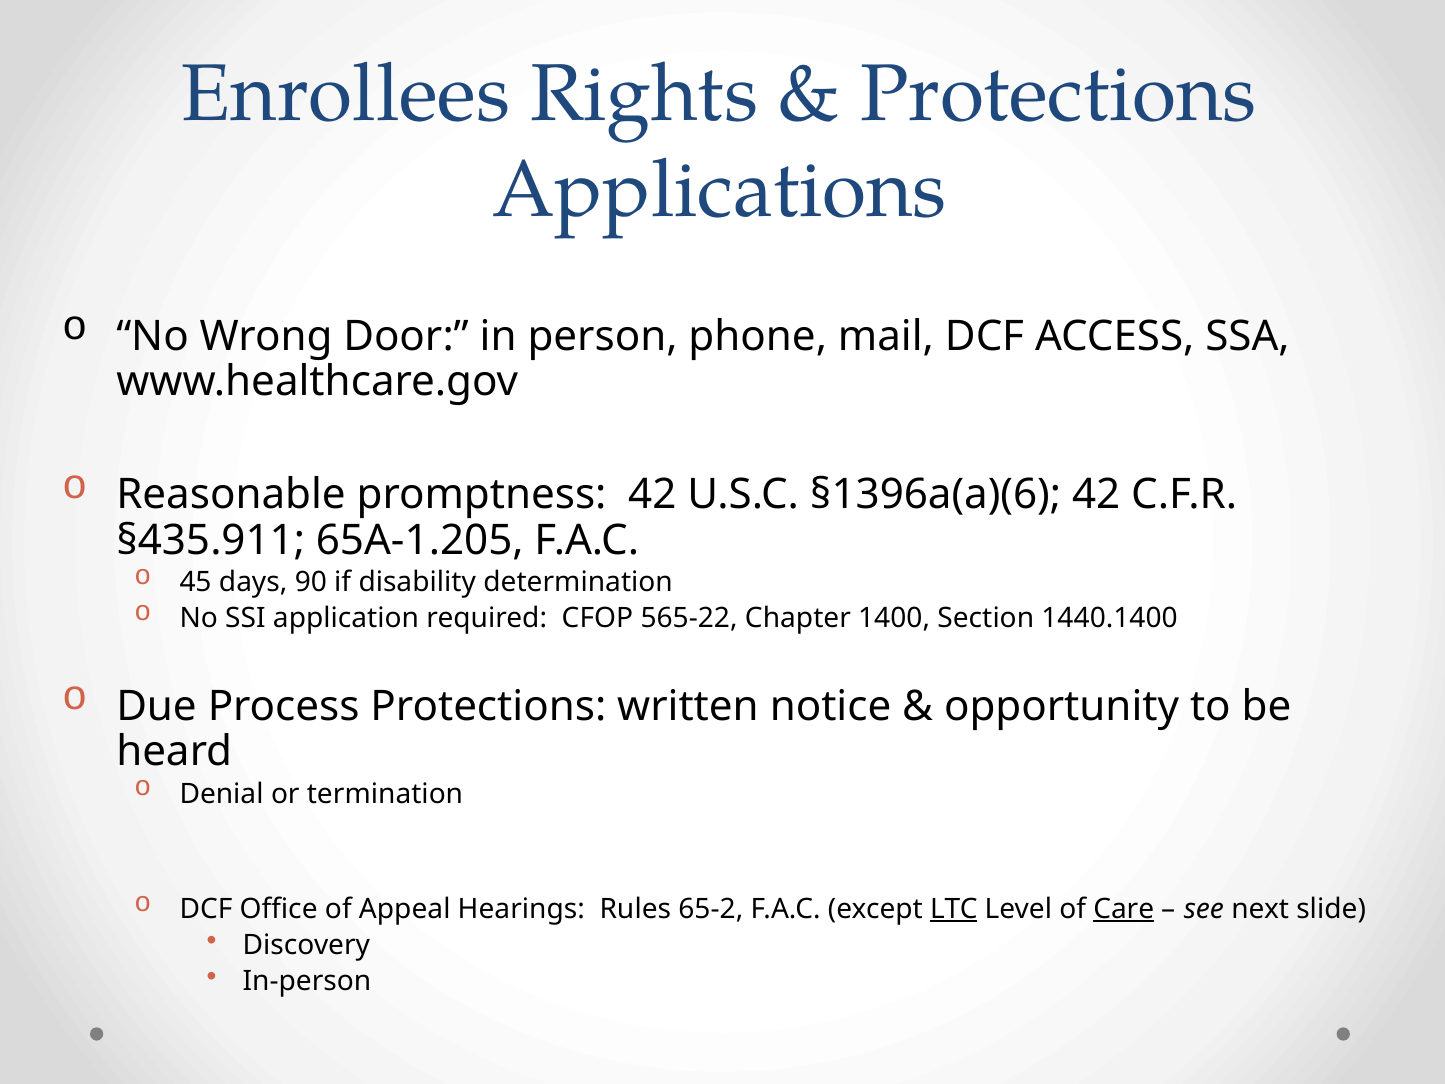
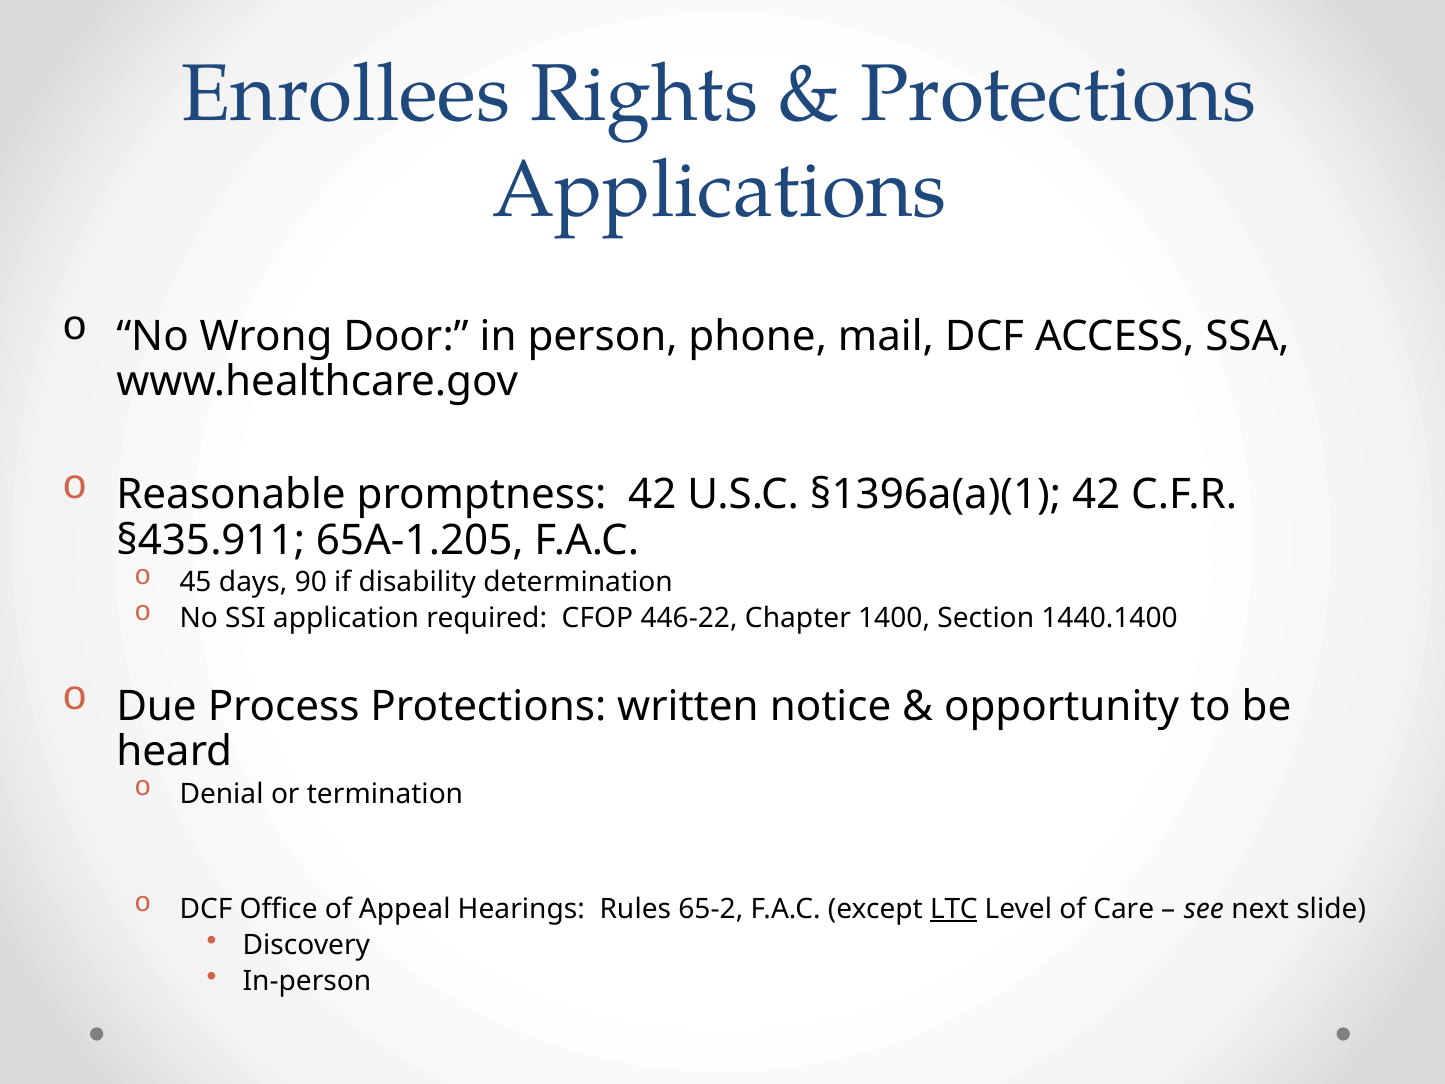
§1396a(a)(6: §1396a(a)(6 -> §1396a(a)(1 (936, 495)
565-22: 565-22 -> 446-22 (689, 618)
Care underline: present -> none (1124, 909)
